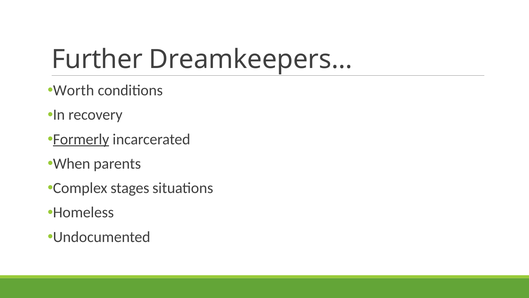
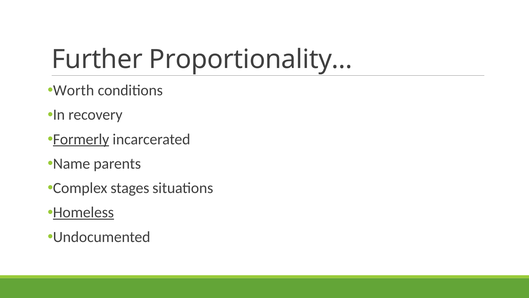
Dreamkeepers…: Dreamkeepers… -> Proportionality… (251, 59)
When: When -> Name (72, 163)
Homeless underline: none -> present (83, 212)
